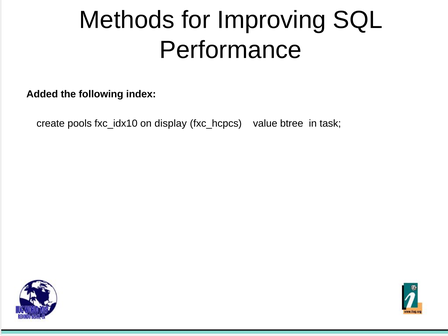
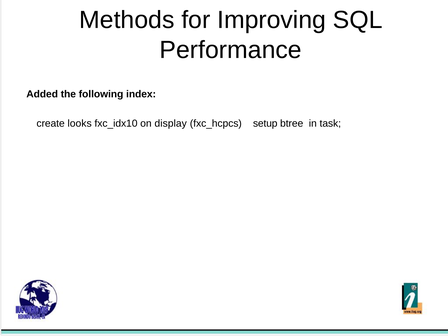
pools: pools -> looks (80, 123)
value: value -> setup (265, 123)
